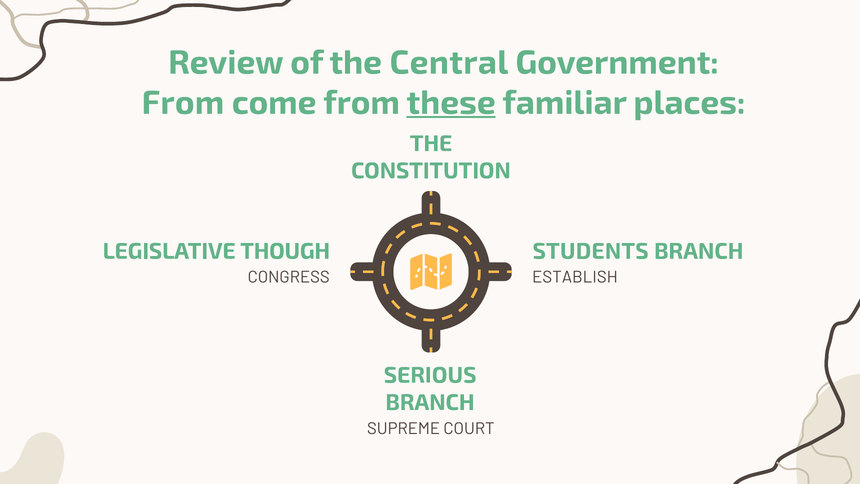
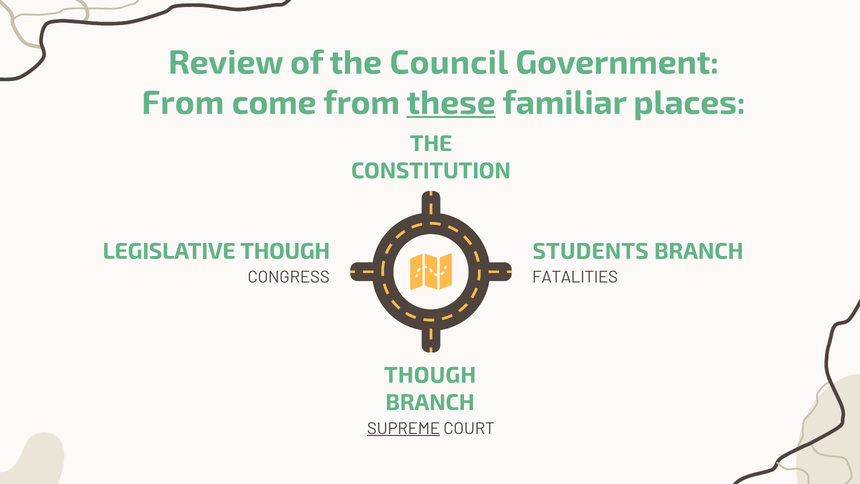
Central: Central -> Council (449, 63)
ESTABLISH: ESTABLISH -> FATALITIES (575, 277)
SERIOUS: SERIOUS -> THOUGH (430, 375)
SUPREME underline: none -> present (404, 428)
